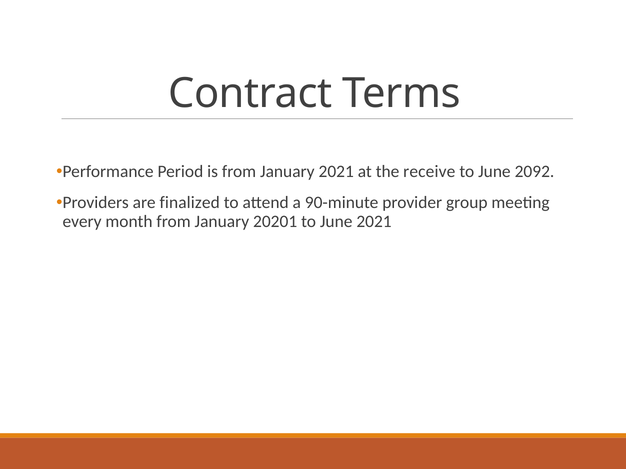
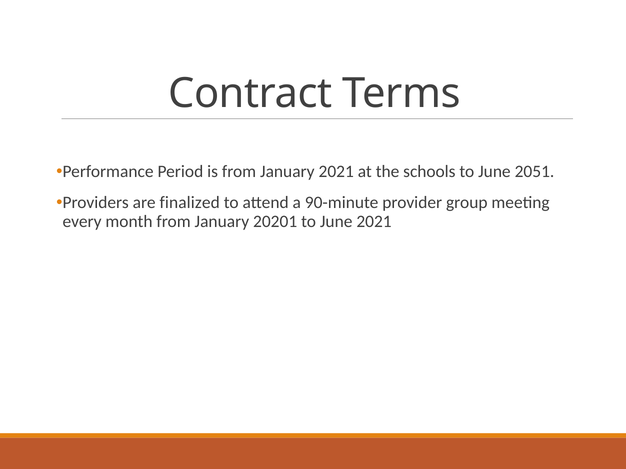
receive: receive -> schools (429, 172)
2092: 2092 -> 2051 (534, 172)
